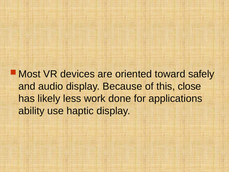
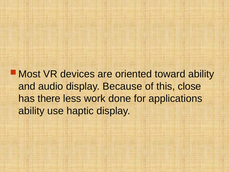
toward safely: safely -> ability (201, 74)
likely: likely -> there (49, 98)
